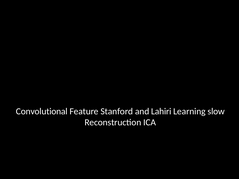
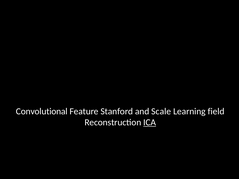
Lahiri: Lahiri -> Scale (161, 111)
slow: slow -> field (216, 111)
ICA underline: none -> present (150, 123)
